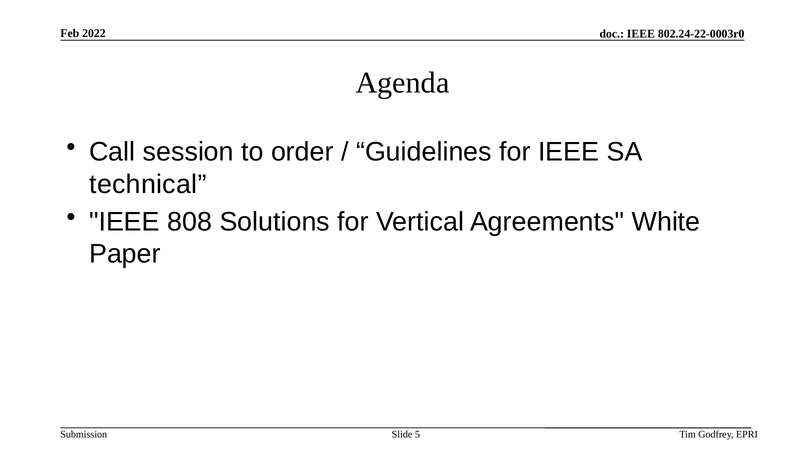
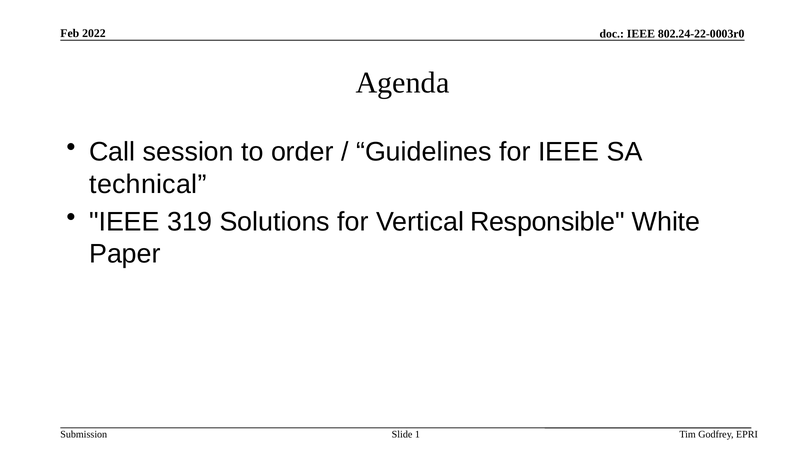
808: 808 -> 319 (190, 222)
Agreements: Agreements -> Responsible (547, 222)
5: 5 -> 1 (417, 434)
